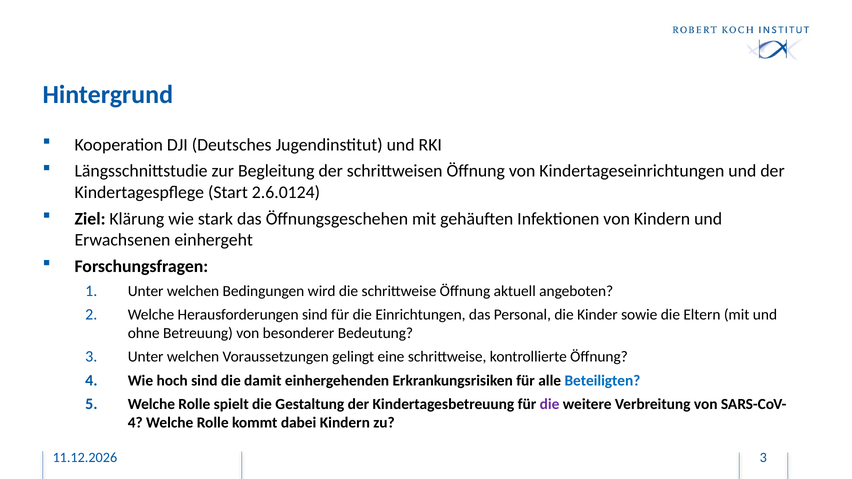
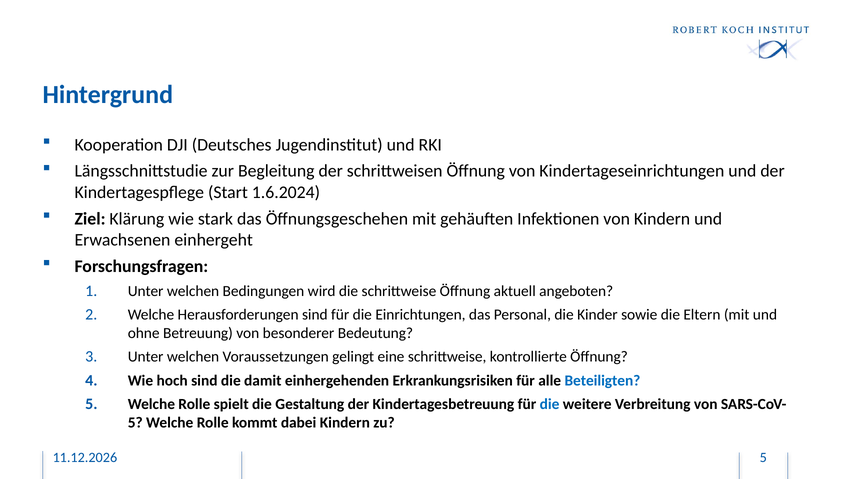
2.6.0124: 2.6.0124 -> 1.6.2024 (286, 192)
die colour: purple -> blue (550, 404)
4: 4 -> 5 (135, 423)
3: 3 -> 5 (763, 458)
